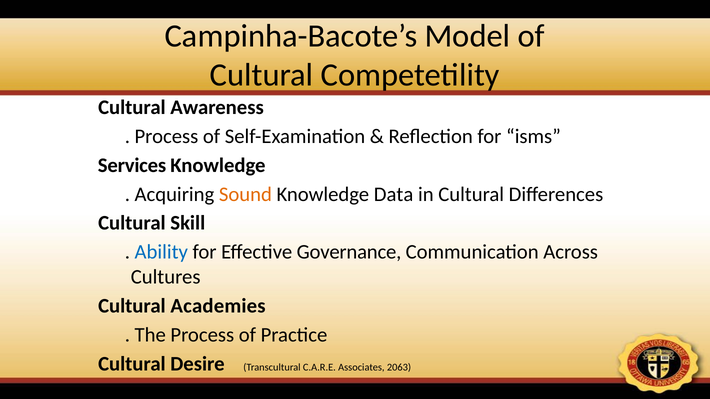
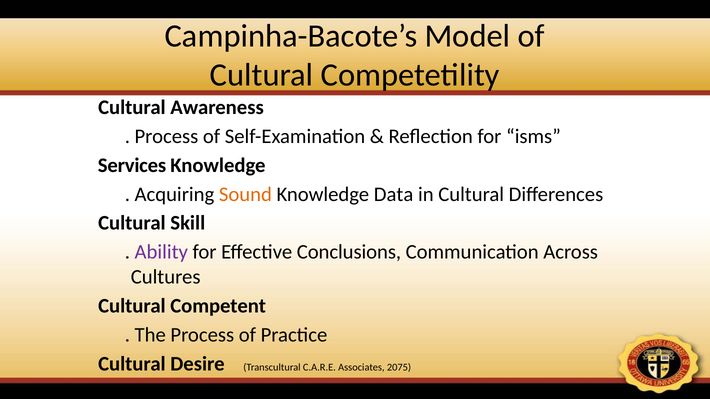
Ability colour: blue -> purple (161, 252)
Governance: Governance -> Conclusions (349, 252)
Academies: Academies -> Competent (218, 306)
2063: 2063 -> 2075 (399, 368)
